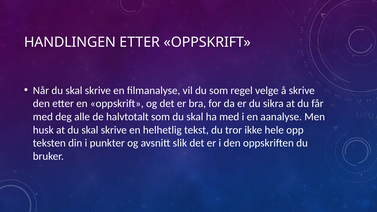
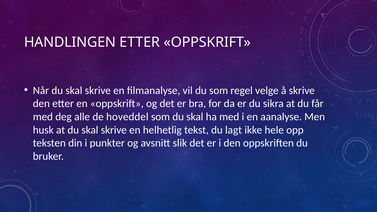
halvtotalt: halvtotalt -> hoveddel (127, 117)
tror: tror -> lagt (234, 130)
